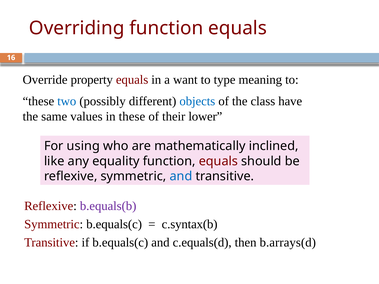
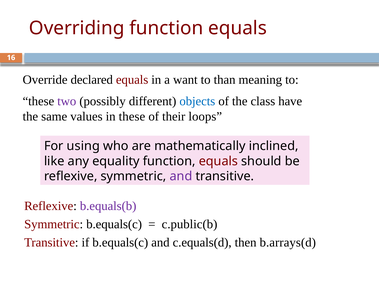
property: property -> declared (92, 80)
type: type -> than (225, 80)
two colour: blue -> purple (67, 101)
lower: lower -> loops (205, 116)
and colour: blue -> purple (181, 176)
c.syntax(b: c.syntax(b -> c.public(b (190, 224)
